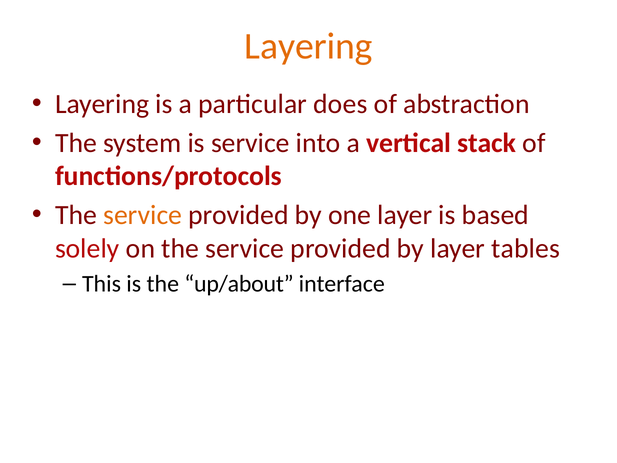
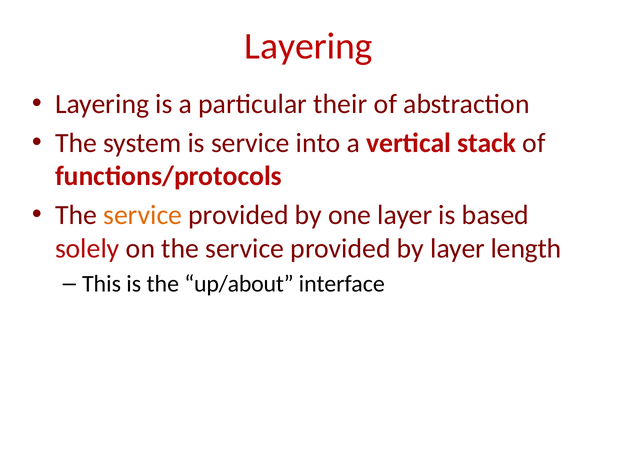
Layering colour: orange -> red (309, 46)
does: does -> their (340, 104)
tables: tables -> length (526, 248)
